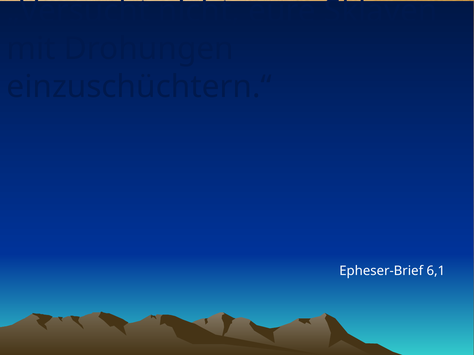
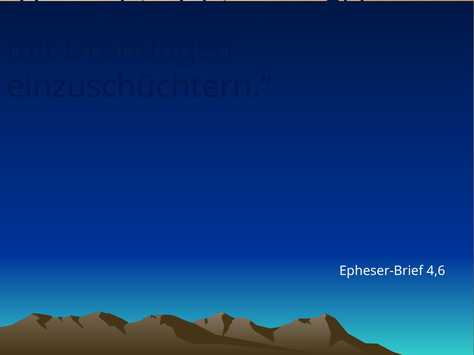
6,1: 6,1 -> 4,6 (436, 271)
